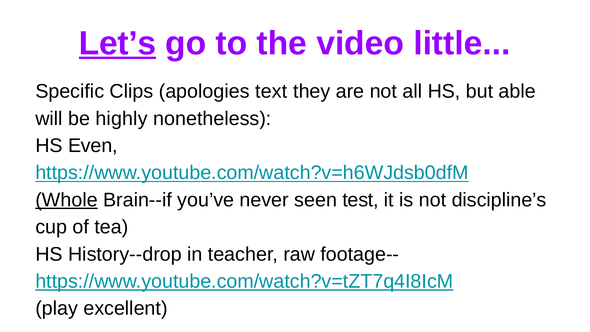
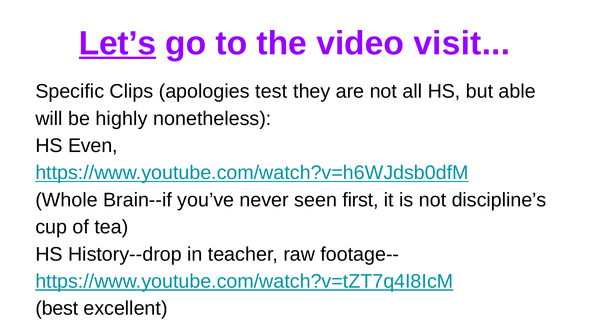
little: little -> visit (462, 43)
text: text -> test (271, 91)
Whole underline: present -> none (67, 200)
test: test -> first (361, 200)
play: play -> best (57, 308)
